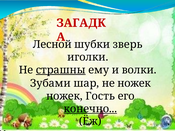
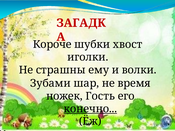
Лесной: Лесной -> Короче (52, 44)
зверь: зверь -> хвост (128, 44)
страшны underline: present -> none (61, 70)
не ножек: ножек -> время (134, 83)
